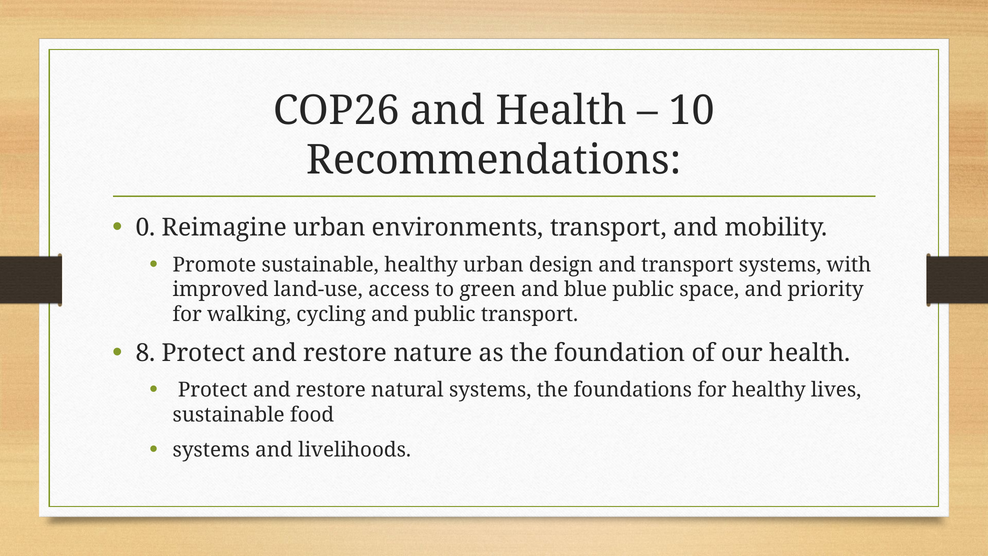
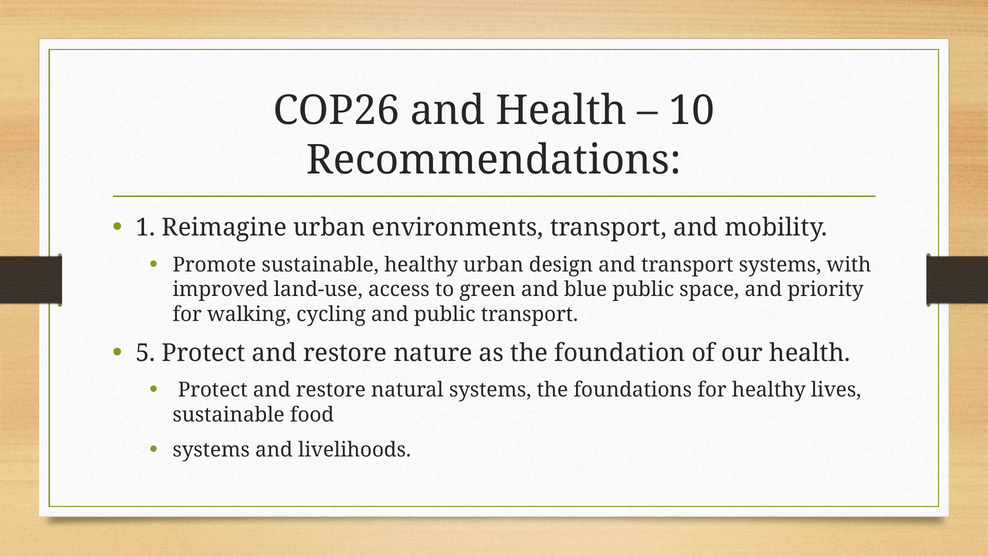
0: 0 -> 1 (146, 227)
8: 8 -> 5 (146, 353)
